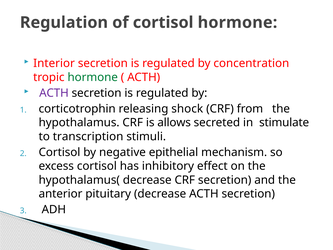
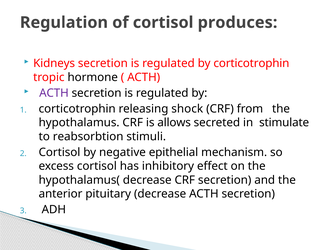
cortisol hormone: hormone -> produces (238, 22)
Interior: Interior -> Kidneys (54, 63)
by concentration: concentration -> corticotrophin (251, 63)
hormone colour: green -> black (93, 77)
transcription: transcription -> reabsorbtion (88, 136)
